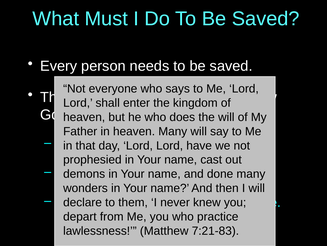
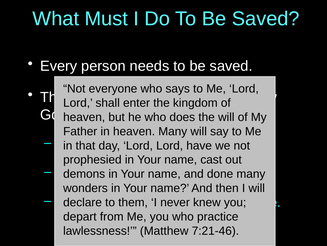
7:21-83: 7:21-83 -> 7:21-46 (215, 230)
